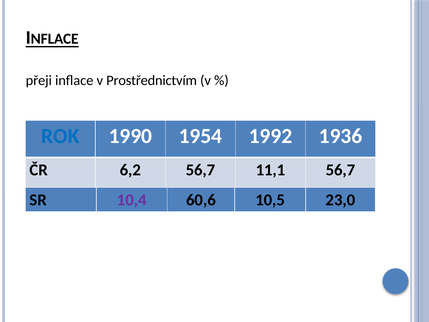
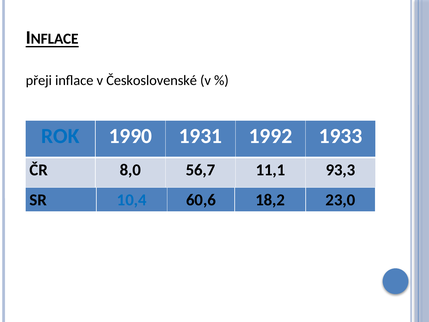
Prostřednictvím: Prostřednictvím -> Československé (152, 80)
1954: 1954 -> 1931 (200, 136)
1936: 1936 -> 1933 (341, 136)
6,2: 6,2 -> 8,0 (130, 170)
11,1 56,7: 56,7 -> 93,3 (341, 170)
10,4 colour: purple -> blue (132, 200)
10,5: 10,5 -> 18,2 (270, 200)
